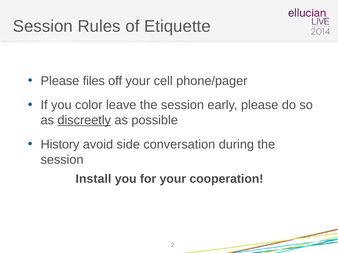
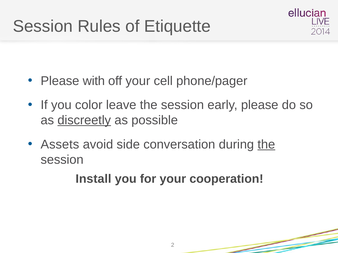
files: files -> with (94, 81)
History: History -> Assets (60, 145)
the underline: none -> present (266, 145)
